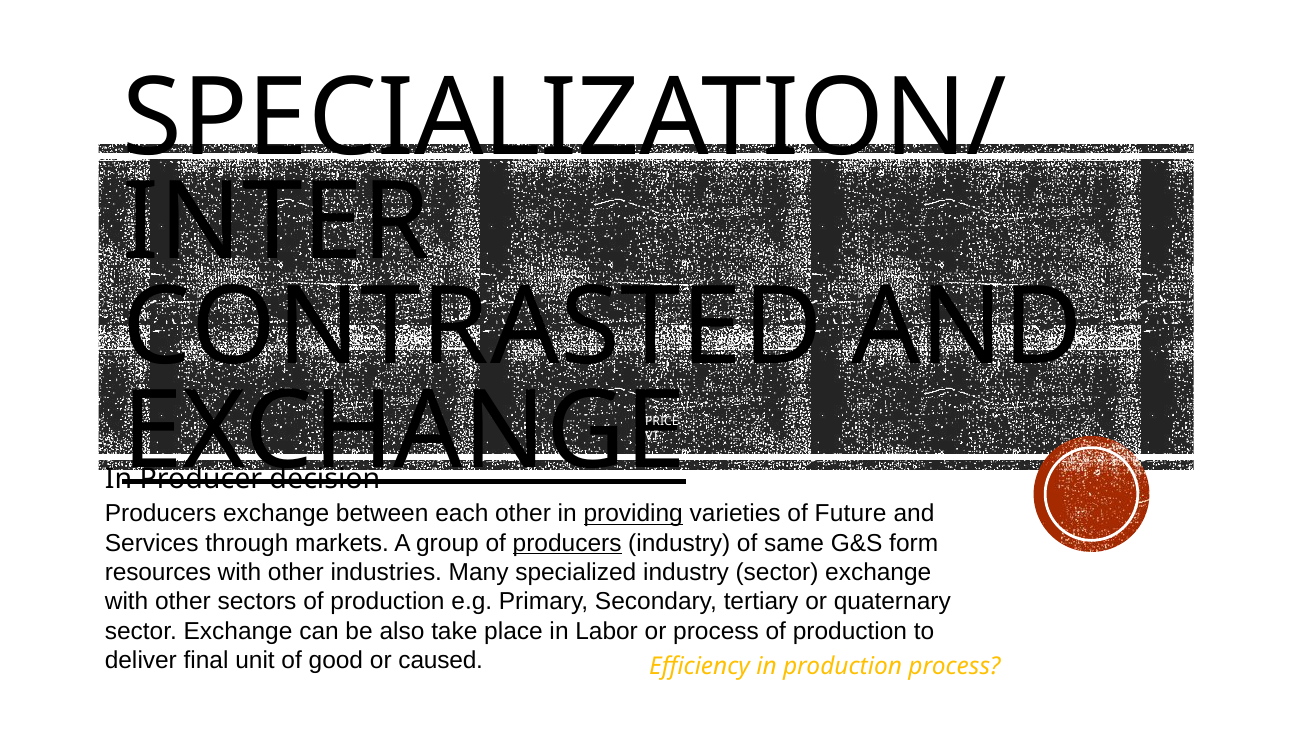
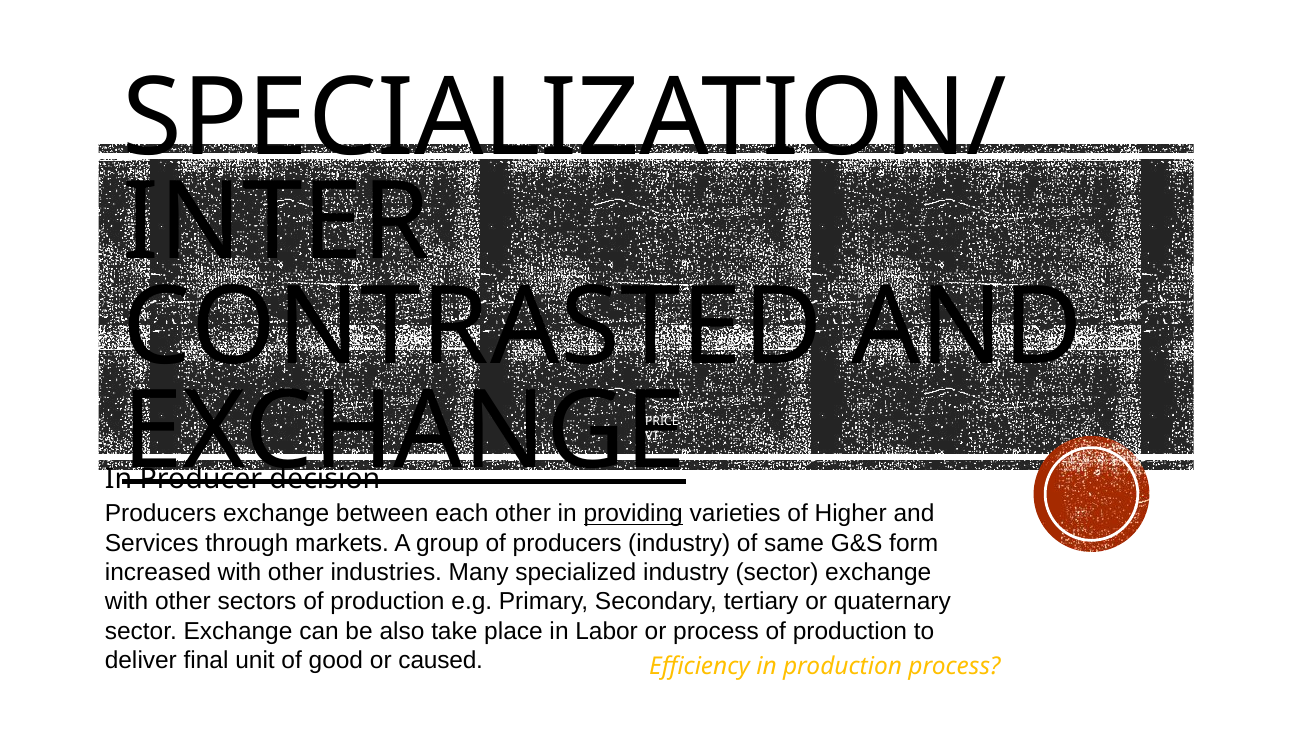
Future: Future -> Higher (851, 513)
producers underline: present -> none (567, 543)
resources: resources -> increased (158, 572)
